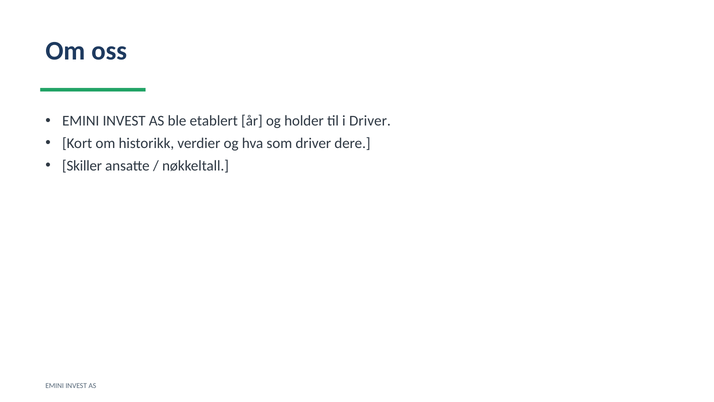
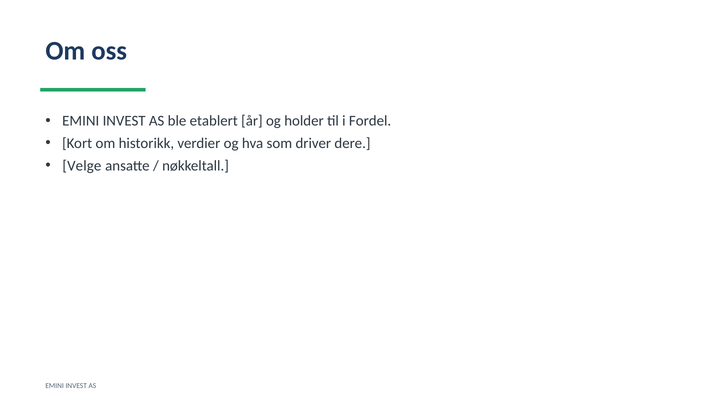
i Driver: Driver -> Fordel (370, 121)
Skiller: Skiller -> Velge (82, 166)
